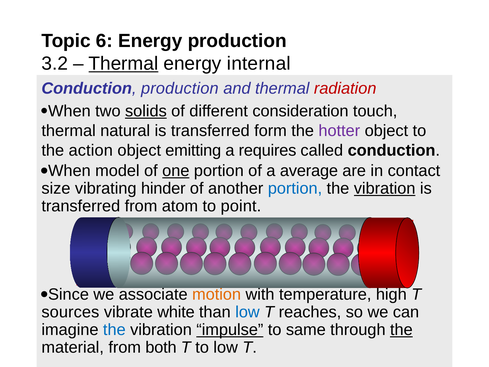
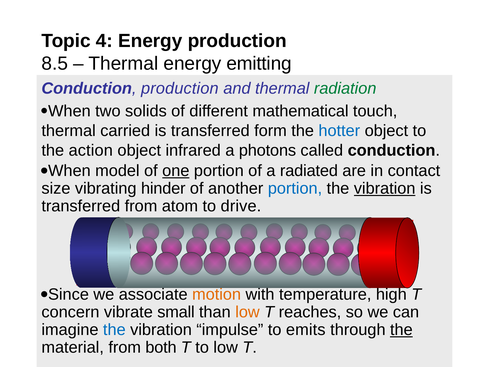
6: 6 -> 4 (104, 41)
3.2: 3.2 -> 8.5 (55, 64)
Thermal underline: present -> none (123, 64)
internal: internal -> emitting (259, 64)
radiation colour: red -> green (345, 88)
solids underline: present -> none (146, 111)
consideration: consideration -> mathematical (300, 111)
natural: natural -> carried (125, 131)
hotter colour: purple -> blue (339, 131)
emitting: emitting -> infrared (193, 150)
requires: requires -> photons (267, 150)
average: average -> radiated (309, 171)
point: point -> drive (241, 206)
sources: sources -> concern (70, 312)
white: white -> small (176, 312)
low colour: blue -> orange (247, 312)
impulse underline: present -> none (230, 329)
same: same -> emits (306, 329)
